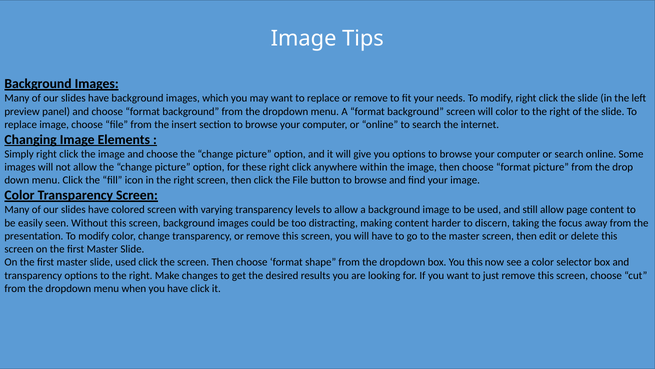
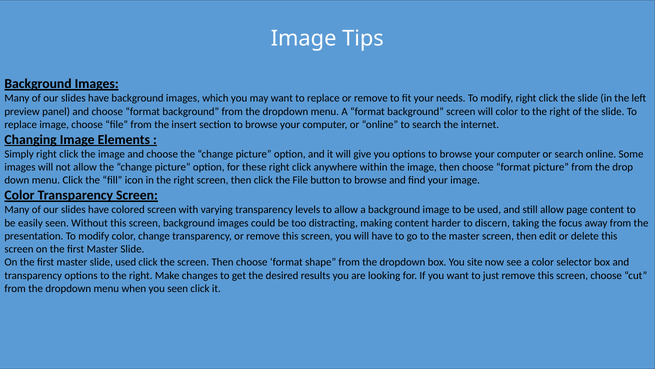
You this: this -> site (475, 262)
you have: have -> seen (178, 288)
